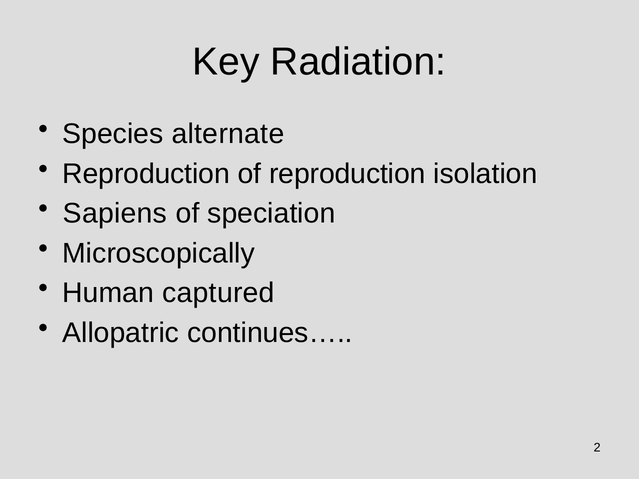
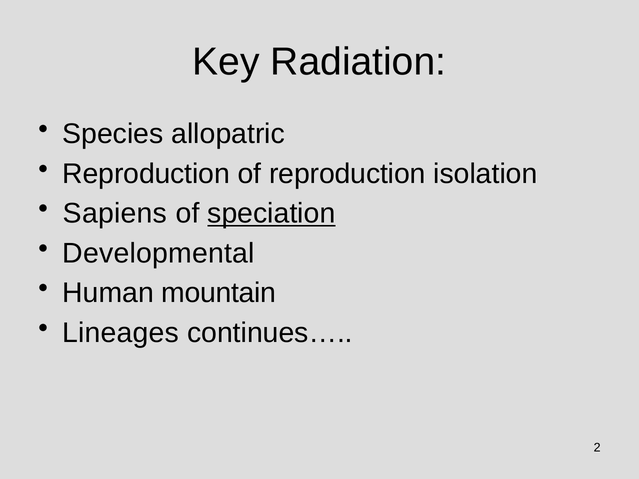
alternate: alternate -> allopatric (228, 134)
speciation underline: none -> present (271, 214)
Microscopically: Microscopically -> Developmental (159, 253)
captured: captured -> mountain (219, 293)
Allopatric: Allopatric -> Lineages (121, 333)
